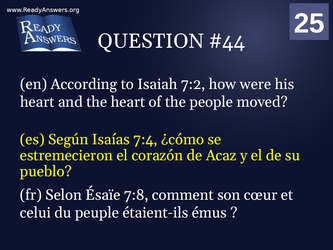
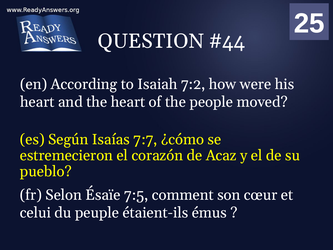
7:4: 7:4 -> 7:7 (145, 139)
7:8: 7:8 -> 7:5 (136, 195)
